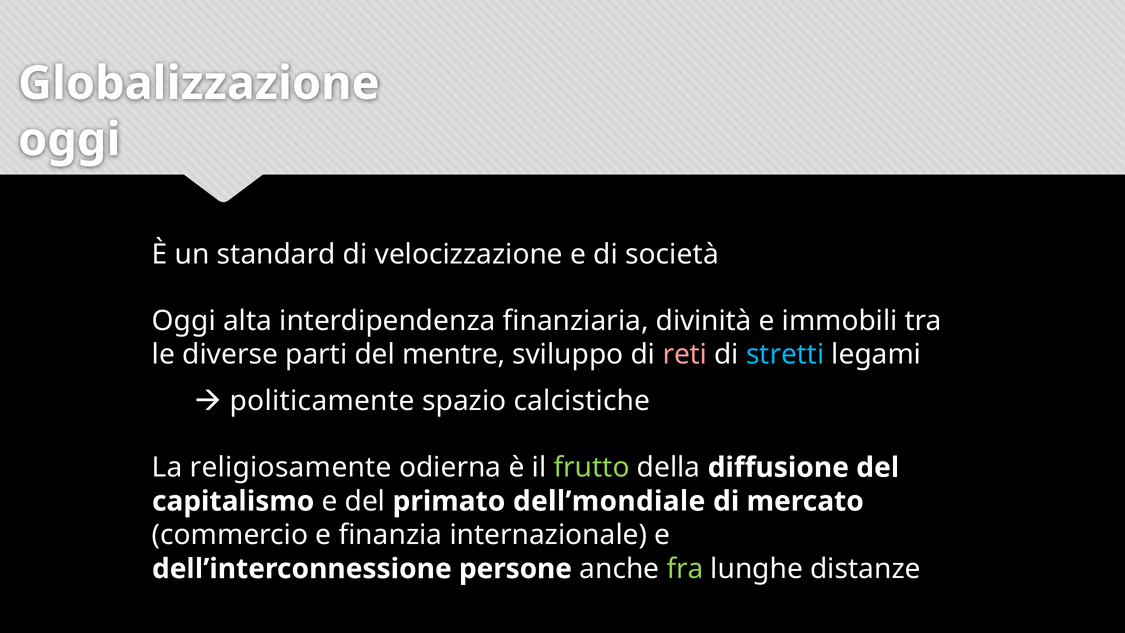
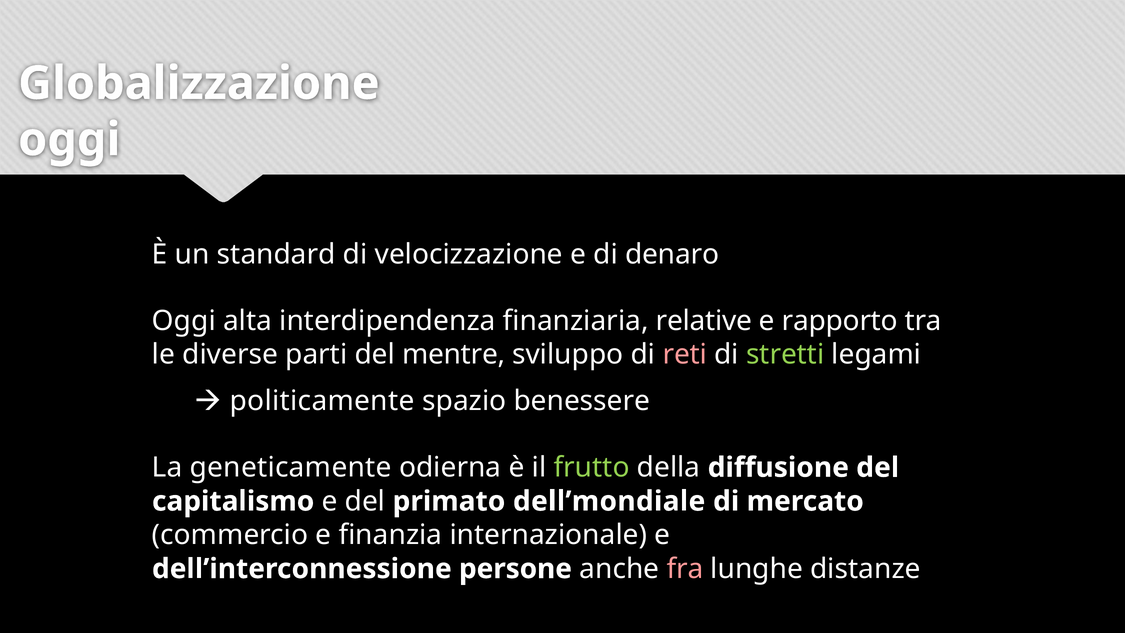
società: società -> denaro (672, 254)
divinità: divinità -> relative (704, 321)
immobili: immobili -> rapporto (840, 321)
stretti colour: light blue -> light green (785, 354)
calcistiche: calcistiche -> benessere (582, 401)
religiosamente: religiosamente -> geneticamente (291, 467)
fra colour: light green -> pink (685, 569)
